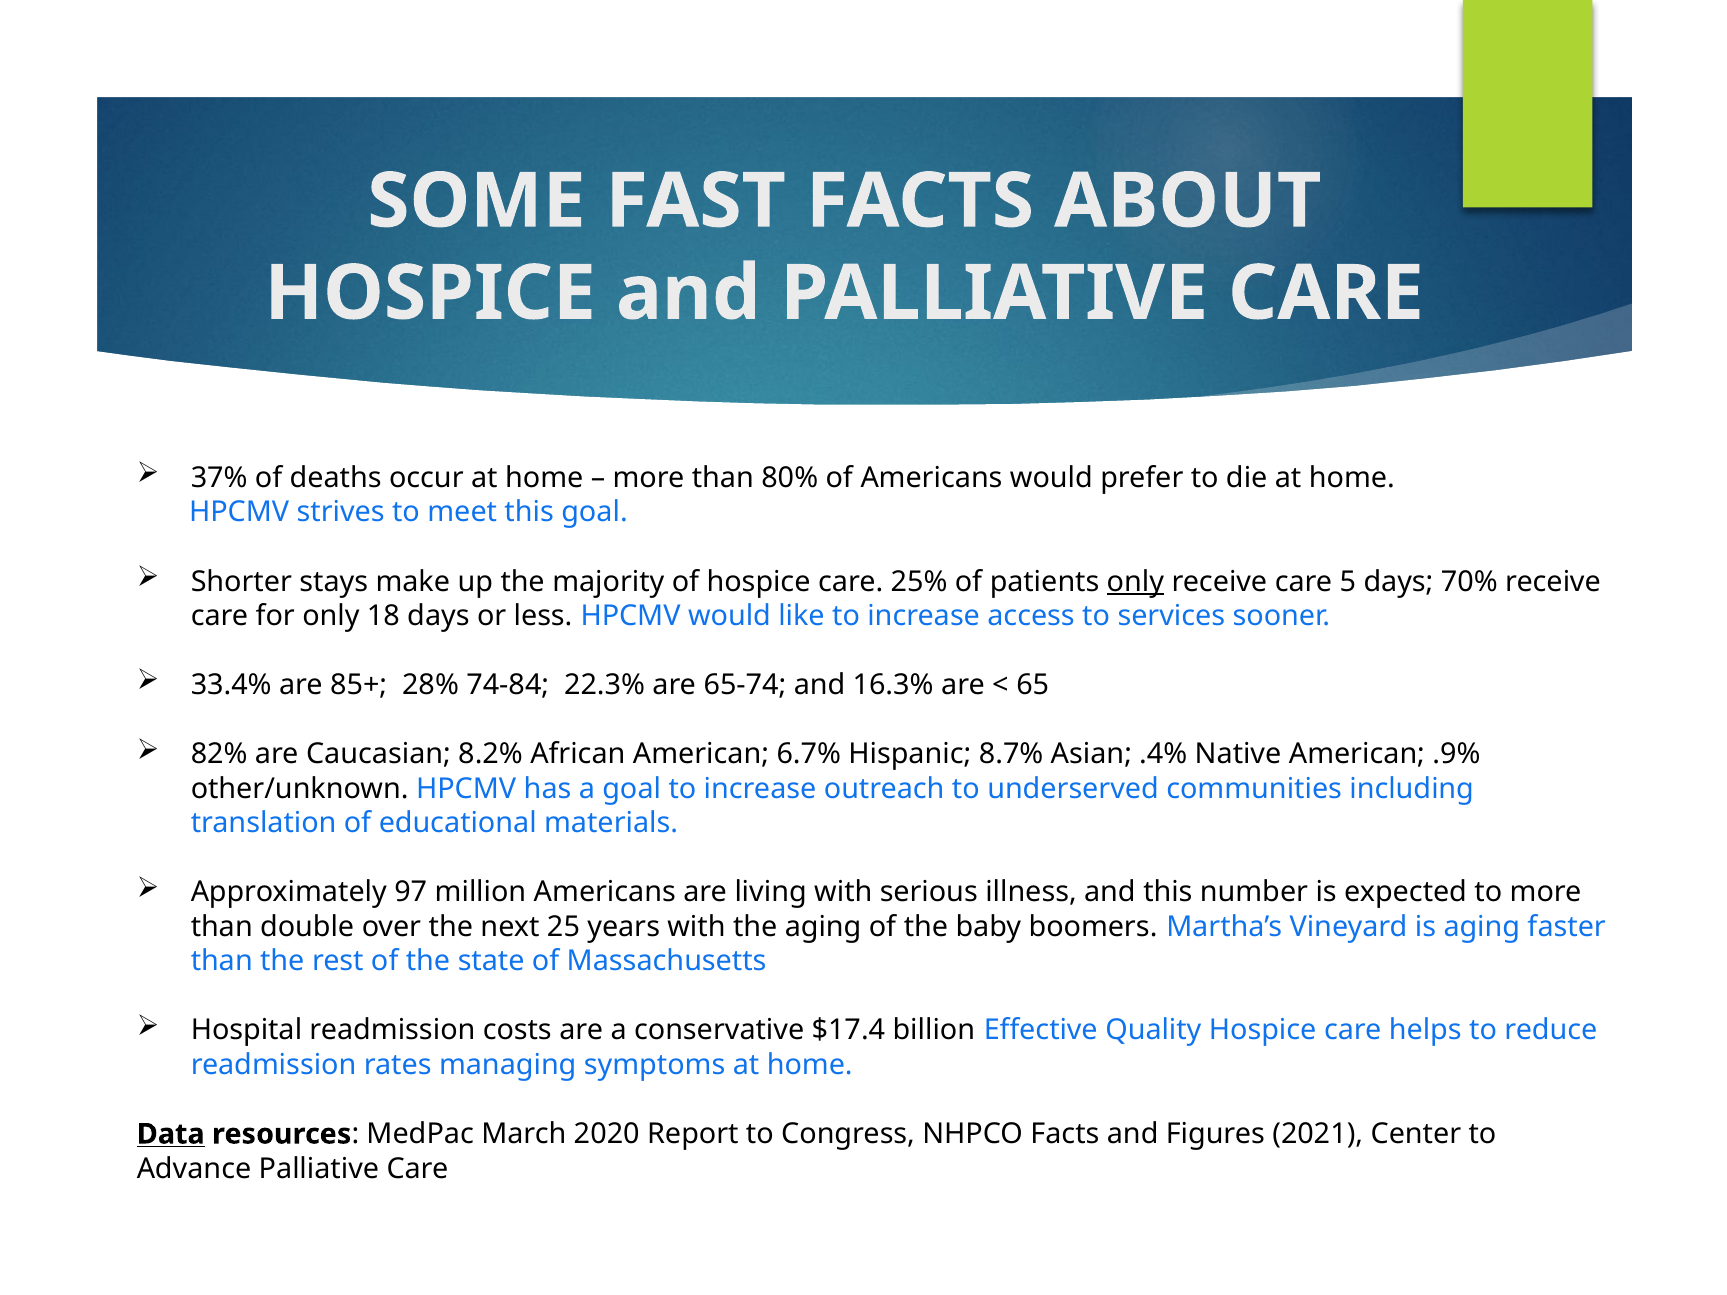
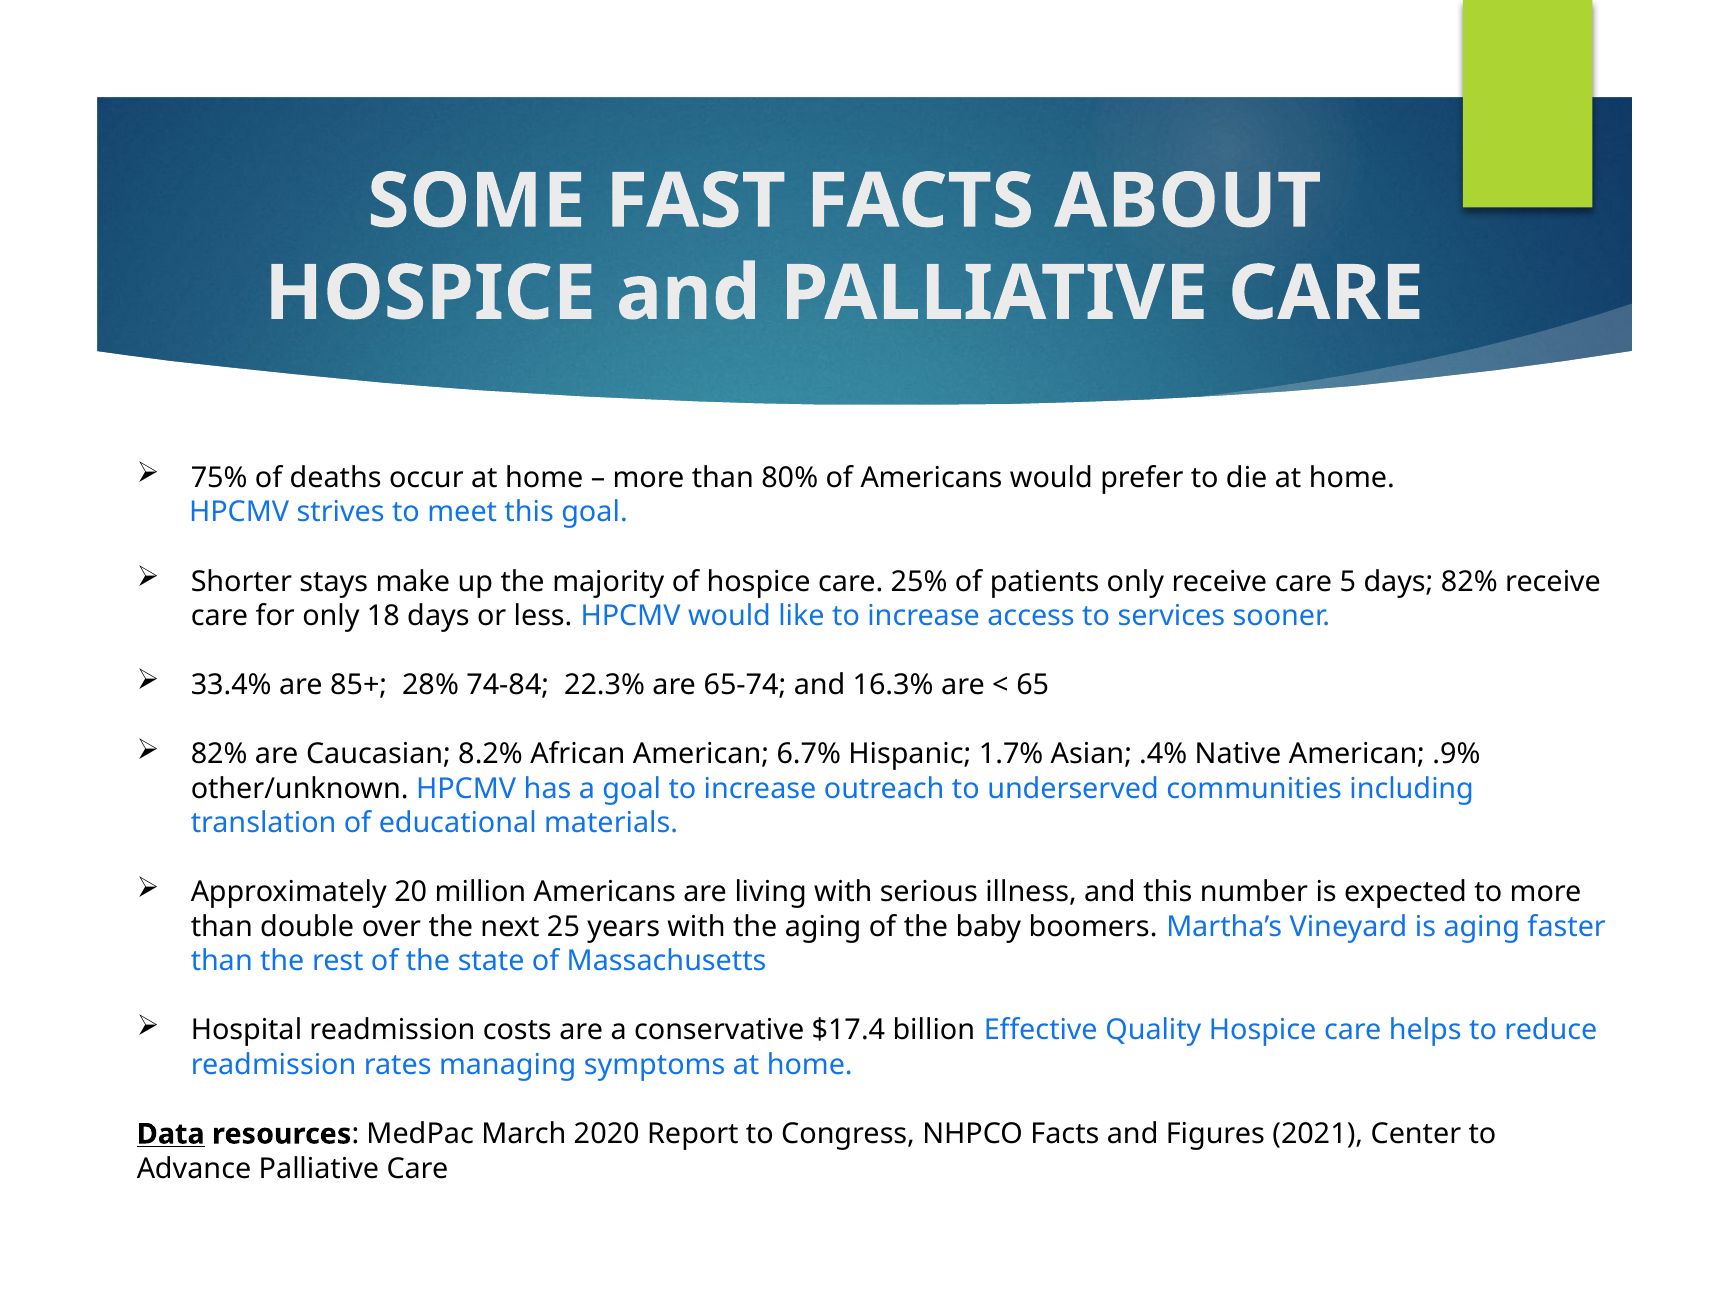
37%: 37% -> 75% (219, 478)
only underline: present -> none (1135, 582)
days 70%: 70% -> 82% (1469, 582)
8.7%: 8.7% -> 1.7% (1011, 754)
97: 97 -> 20 (411, 892)
